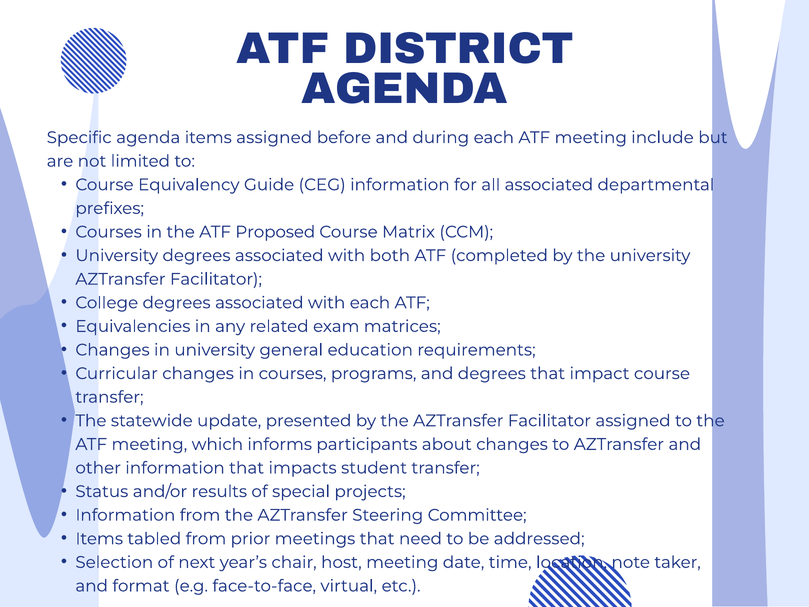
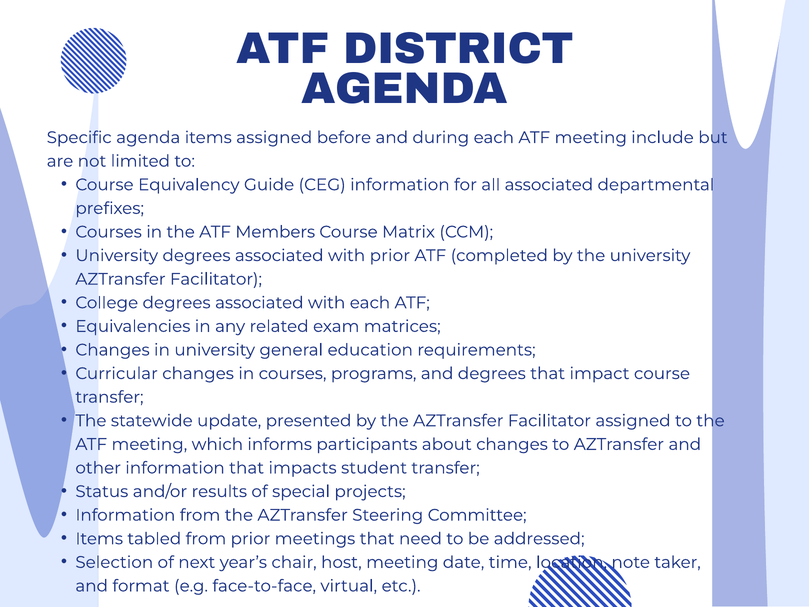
Proposed: Proposed -> Members (275, 232)
with both: both -> prior (390, 255)
